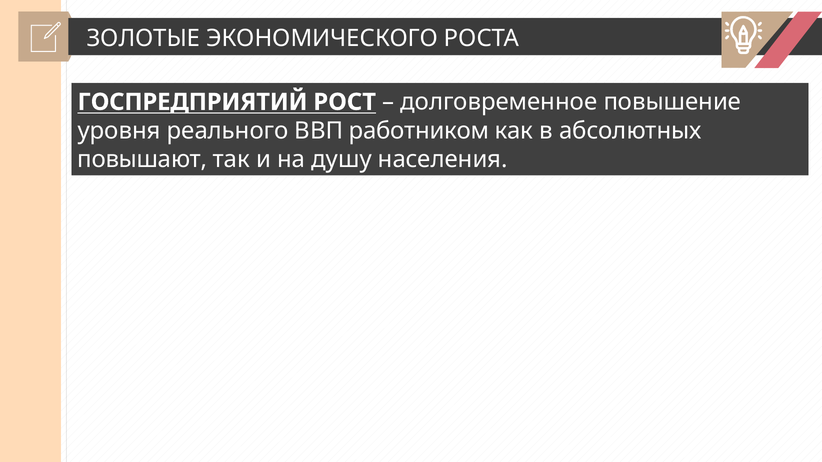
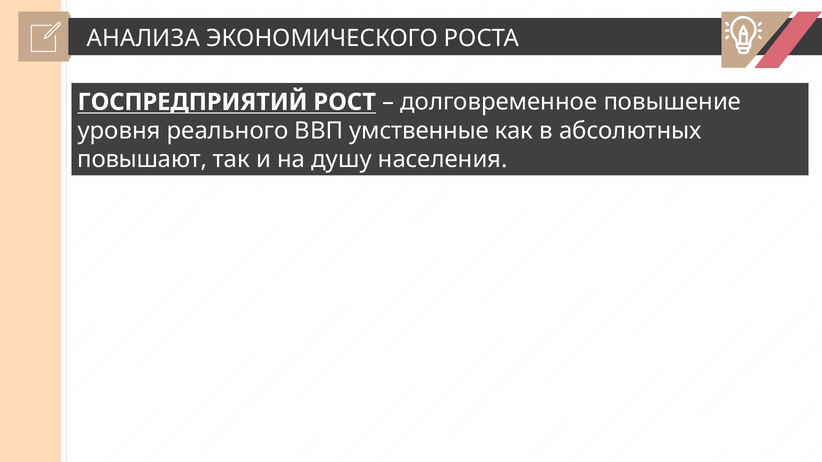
ЗОЛОТЫЕ: ЗОЛОТЫЕ -> АНАЛИЗА (143, 38)
работником: работником -> умственные (419, 131)
